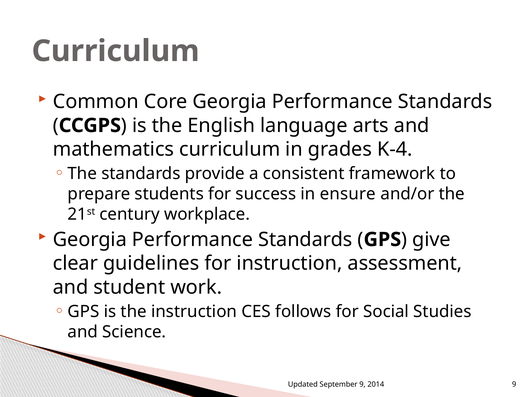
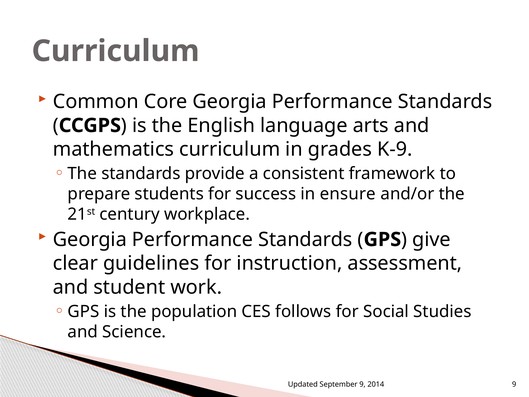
K-4: K-4 -> K-9 (395, 149)
the instruction: instruction -> population (194, 311)
